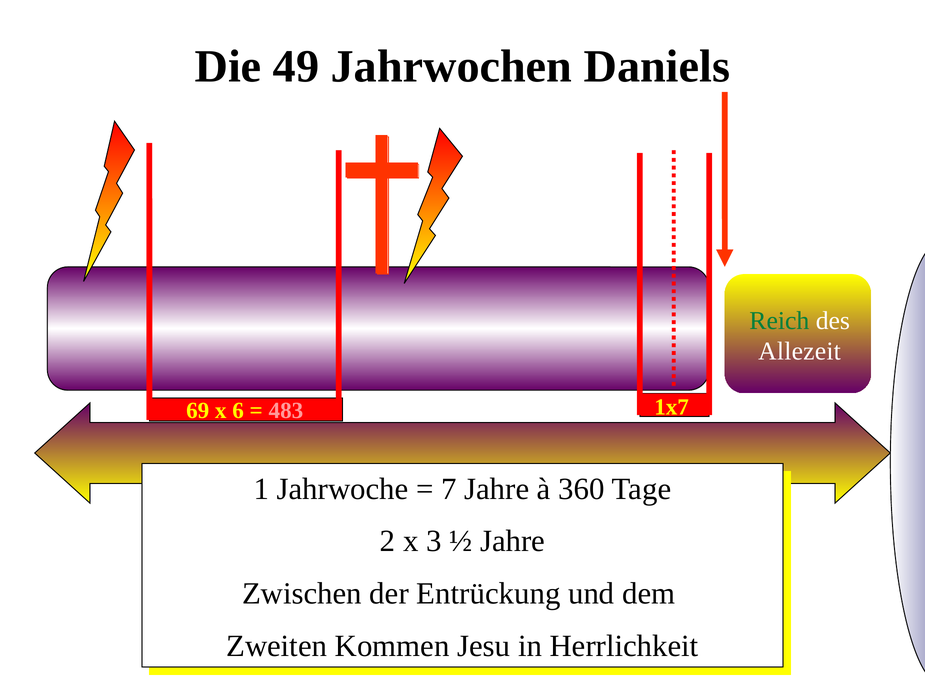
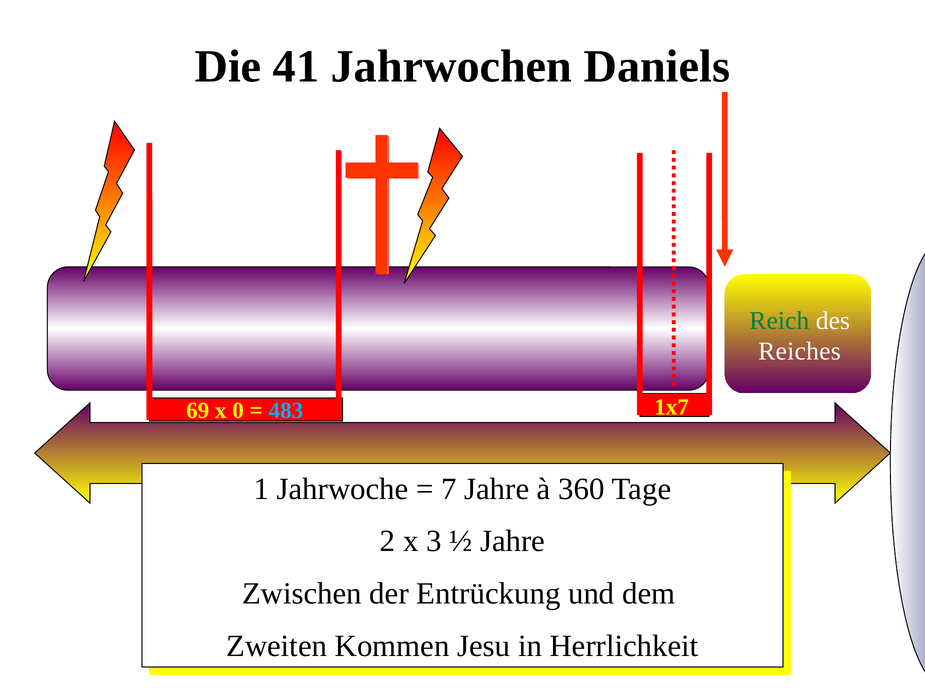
49: 49 -> 41 (296, 66)
Allezeit: Allezeit -> Reiches (800, 351)
6: 6 -> 0 (238, 411)
483 colour: pink -> light blue (286, 411)
